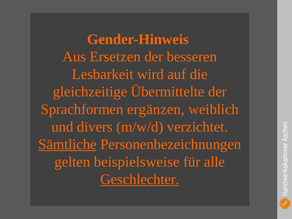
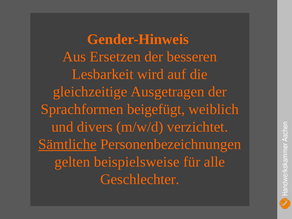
Übermittelte: Übermittelte -> Ausgetragen (168, 92)
ergänzen: ergänzen -> beigefügt (156, 109)
Geschlechter underline: present -> none (140, 179)
